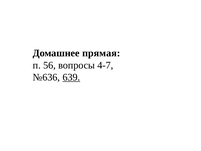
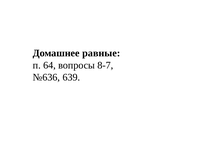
прямая: прямая -> равные (101, 53)
56: 56 -> 64 (49, 65)
4-7: 4-7 -> 8-7 (105, 65)
639 underline: present -> none (71, 77)
